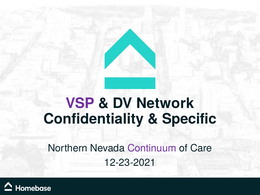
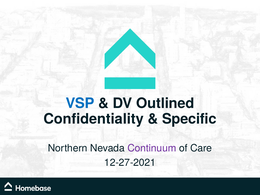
VSP colour: purple -> blue (80, 103)
Network: Network -> Outlined (165, 103)
12-23-2021: 12-23-2021 -> 12-27-2021 (130, 163)
